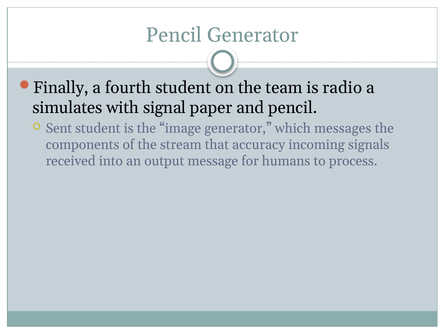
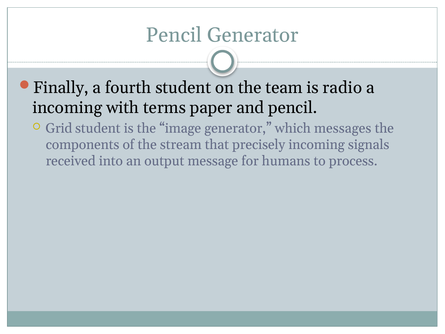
simulates: simulates -> incoming (67, 108)
signal: signal -> terms (164, 108)
Sent: Sent -> Grid (59, 128)
accuracy: accuracy -> precisely (259, 145)
